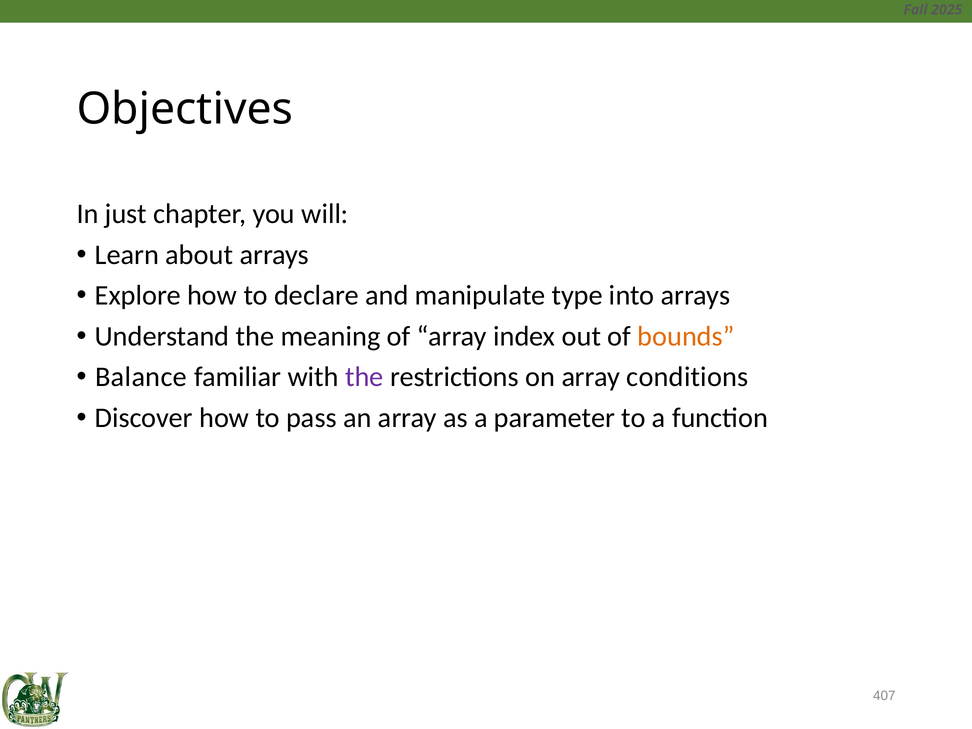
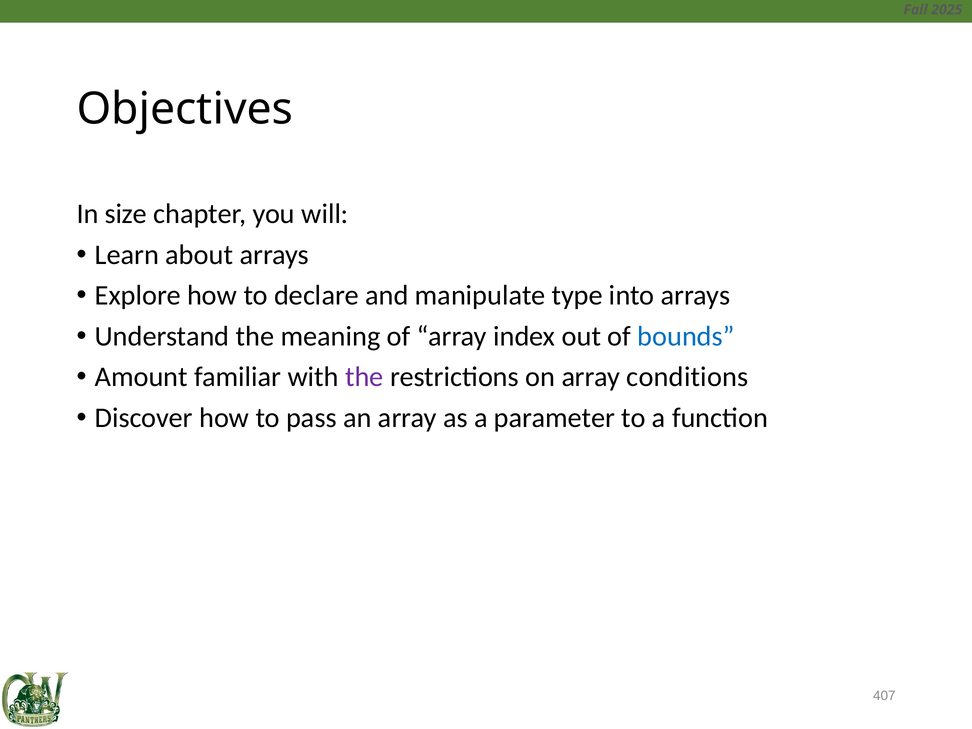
just: just -> size (126, 214)
bounds colour: orange -> blue (686, 336)
Balance: Balance -> Amount (141, 377)
